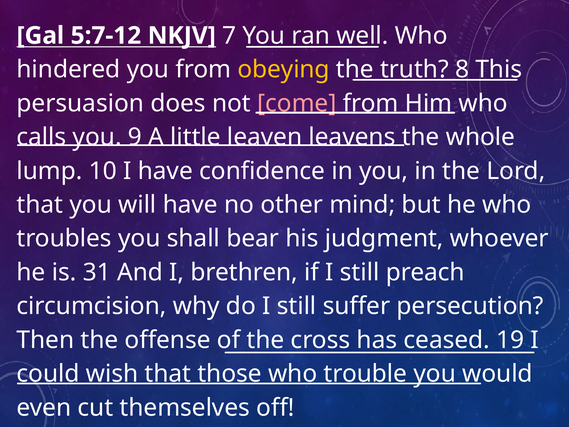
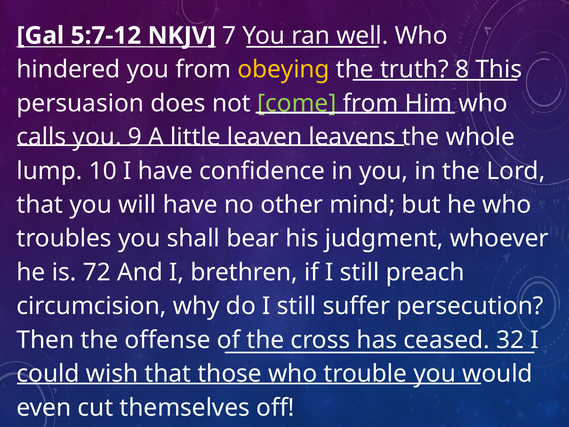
come colour: pink -> light green (297, 103)
31: 31 -> 72 (97, 272)
19: 19 -> 32 (510, 340)
